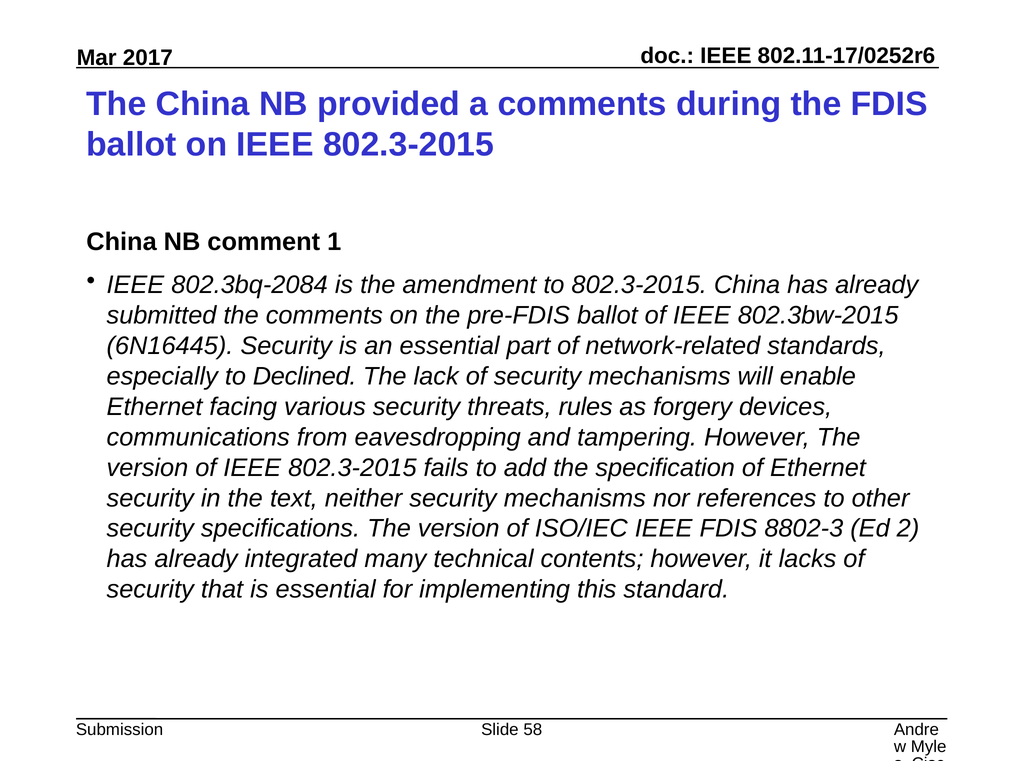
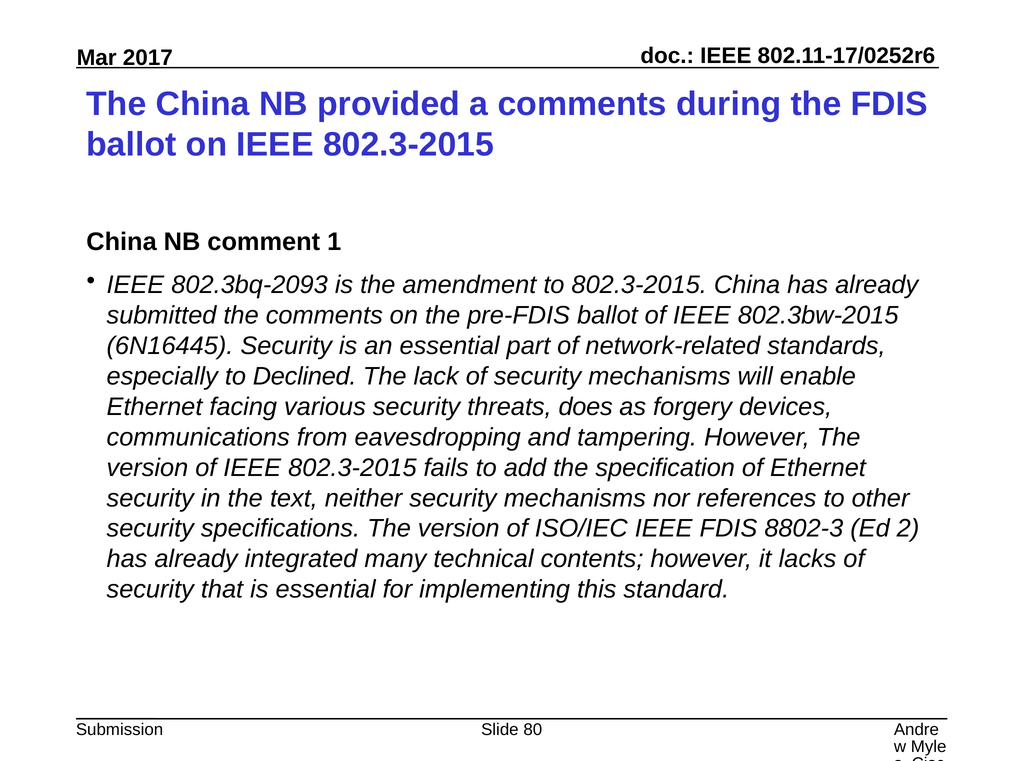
802.3bq-2084: 802.3bq-2084 -> 802.3bq-2093 (250, 285)
rules: rules -> does (586, 407)
58: 58 -> 80 (533, 730)
